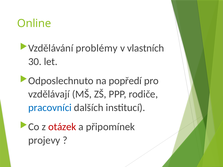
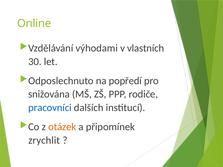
problémy: problémy -> výhodami (97, 48)
vzdělávají: vzdělávají -> snižována (49, 94)
otázek colour: red -> orange (62, 127)
projevy: projevy -> zrychlit (44, 140)
